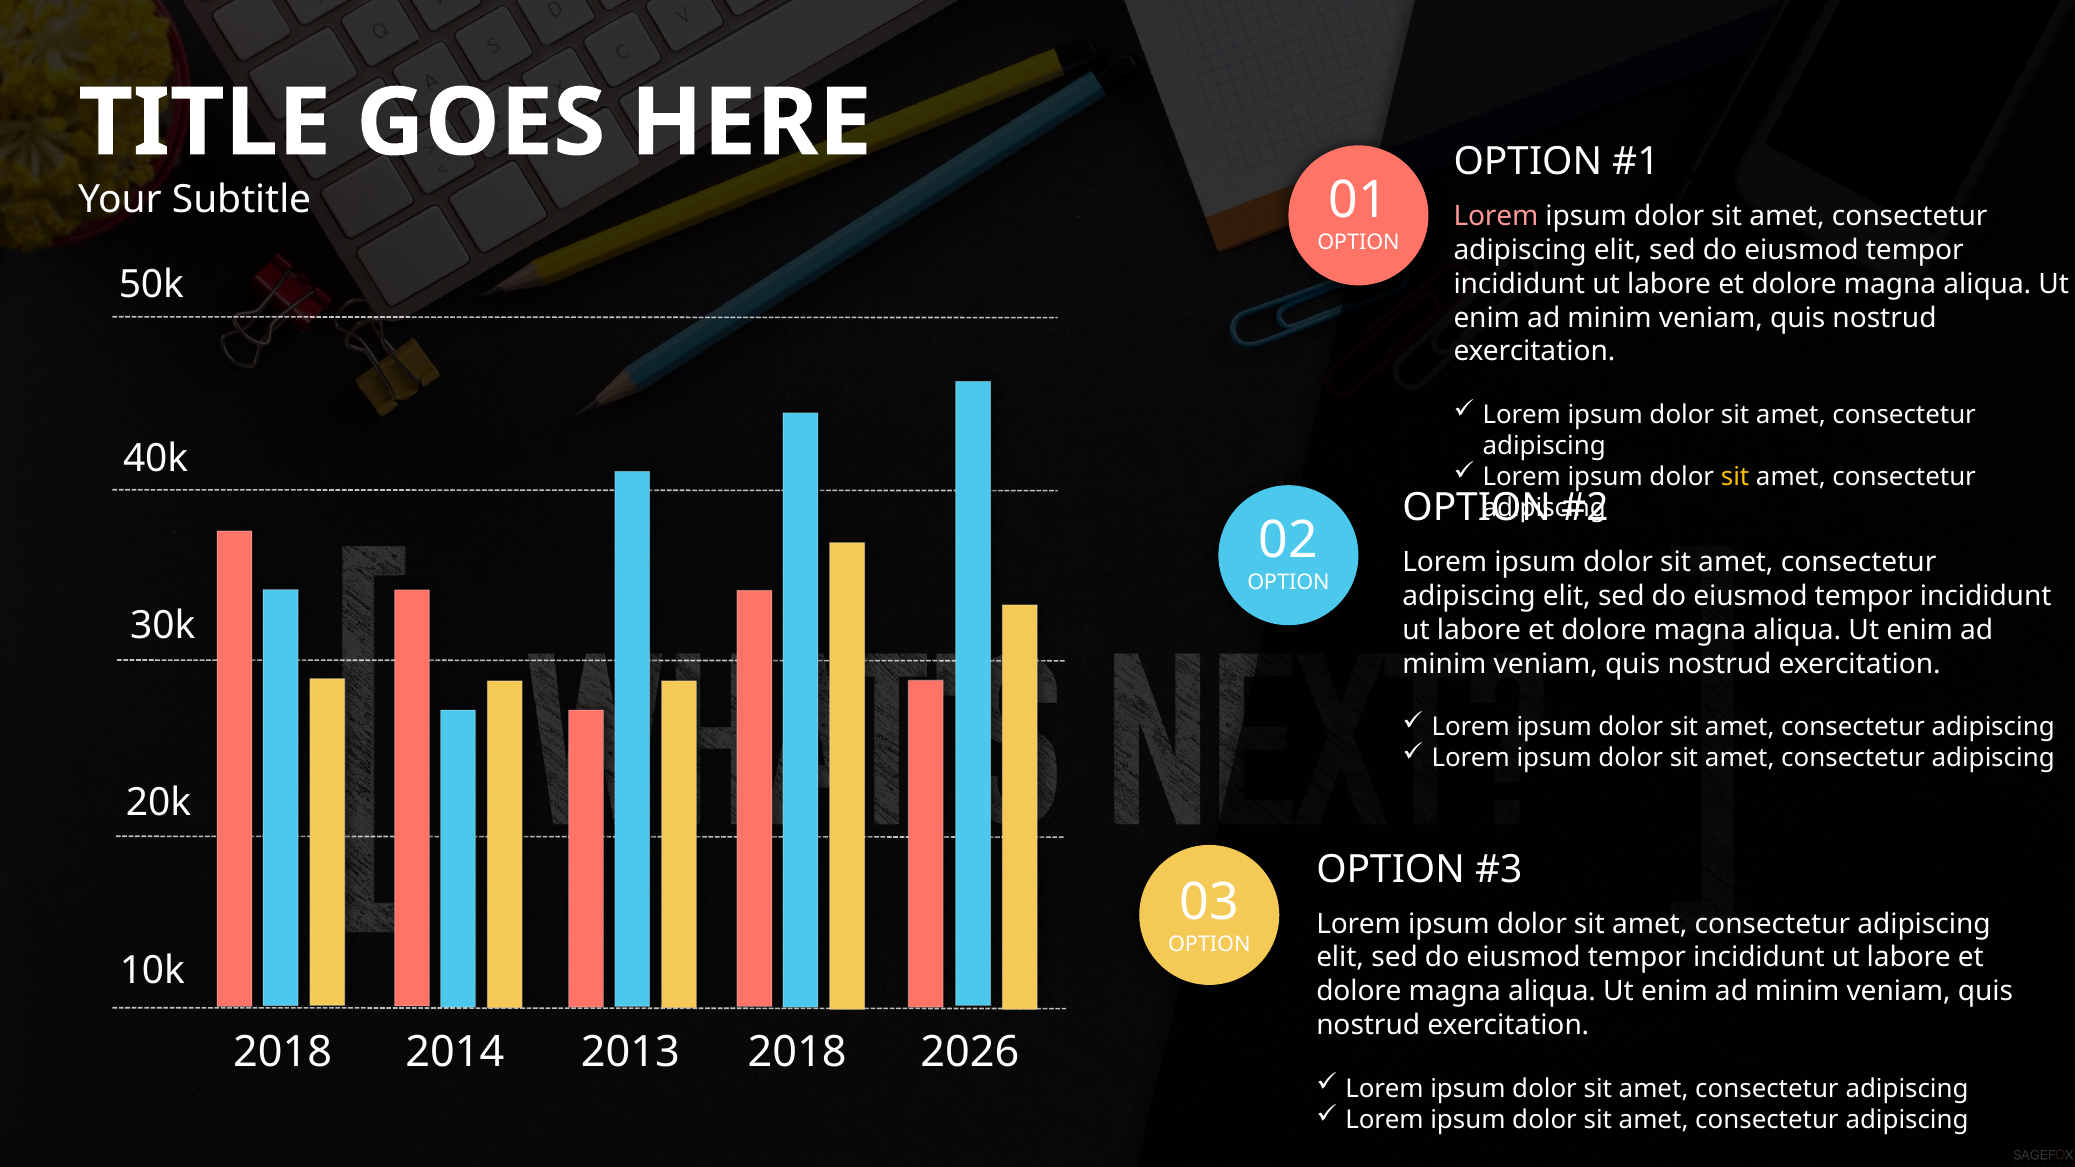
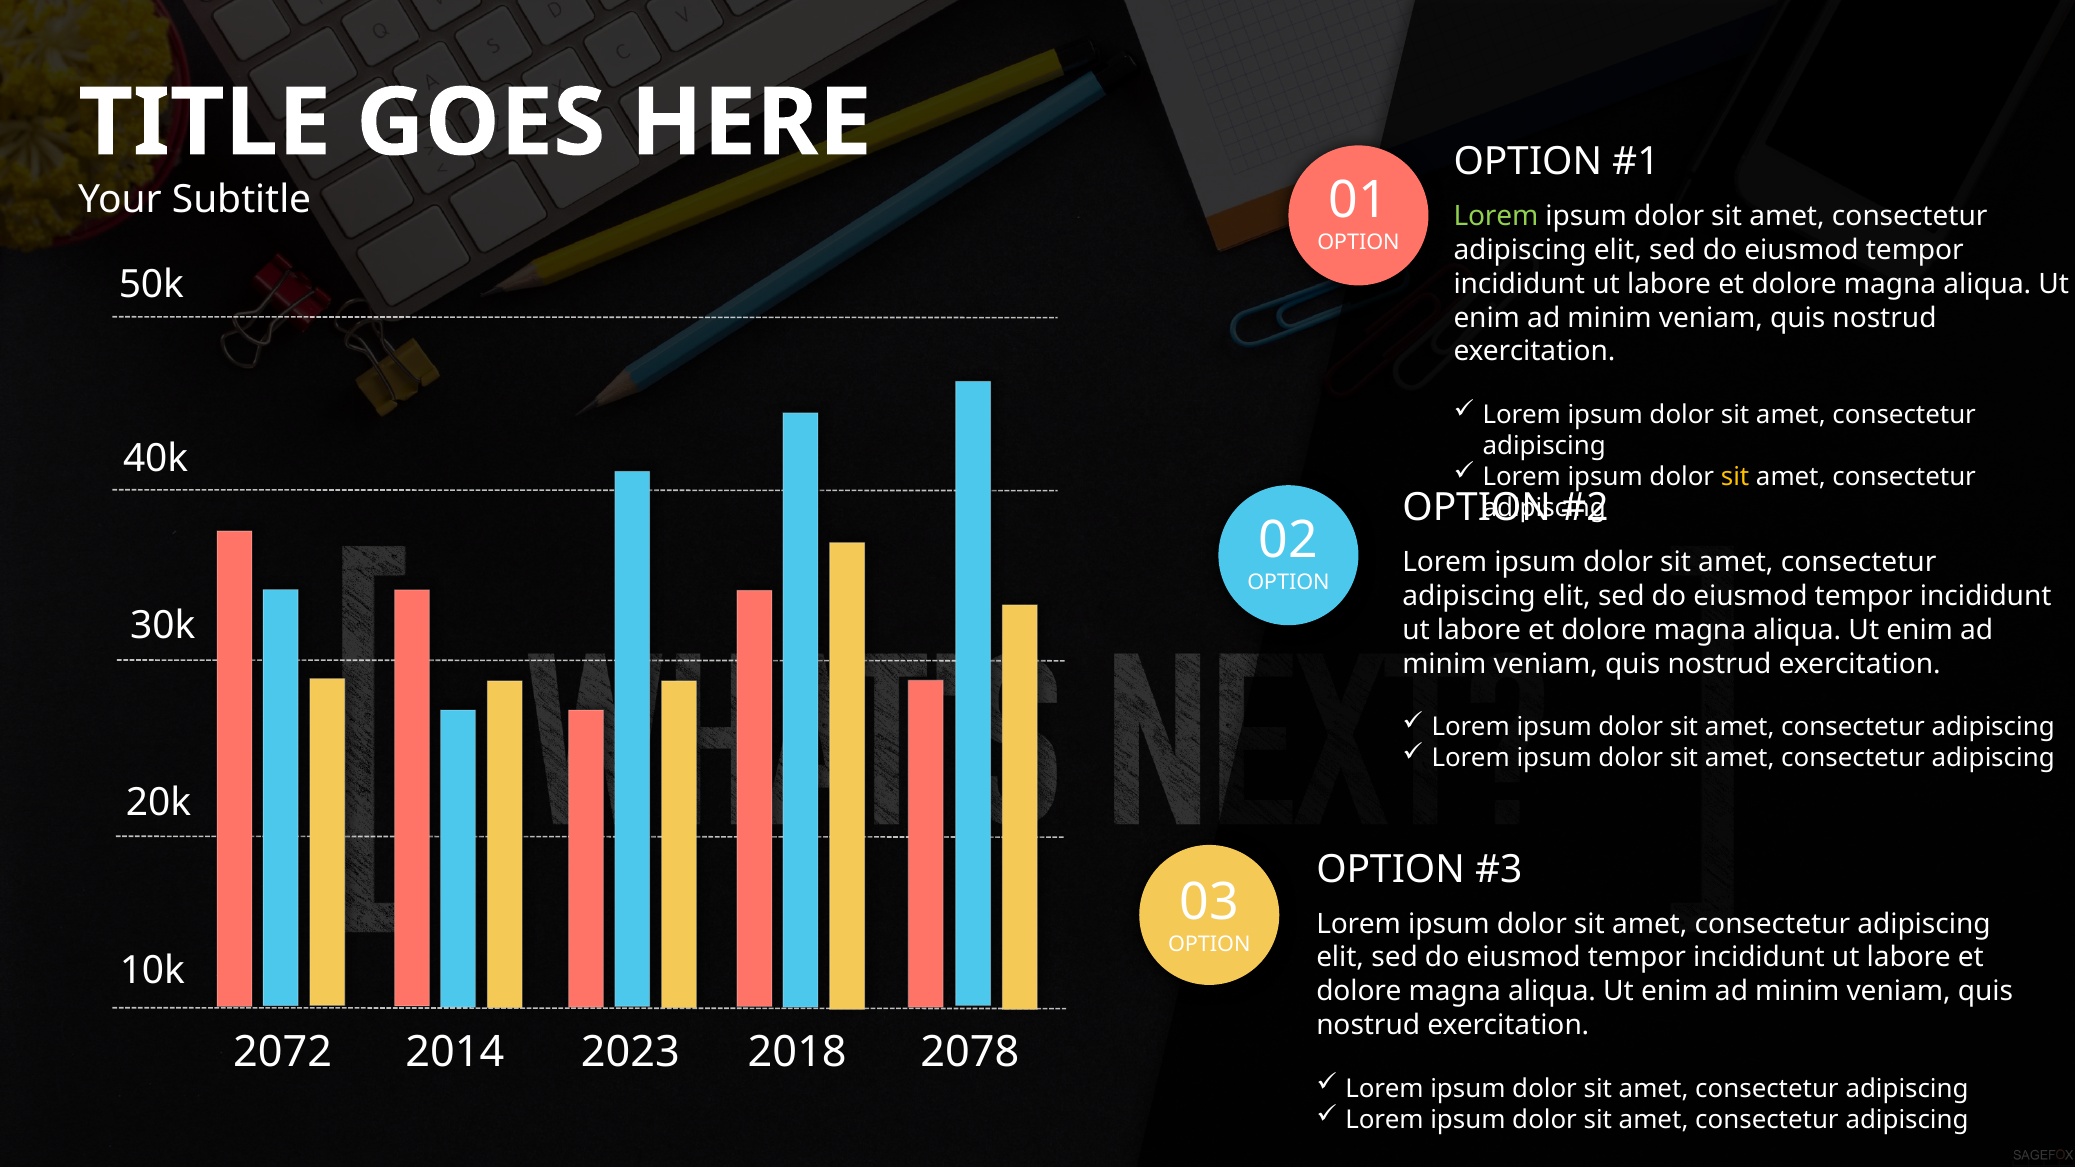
Lorem colour: pink -> light green (1496, 217)
2018: 2018 -> 2072 (283, 1053)
2013: 2013 -> 2023 (630, 1053)
2026: 2026 -> 2078 (970, 1052)
